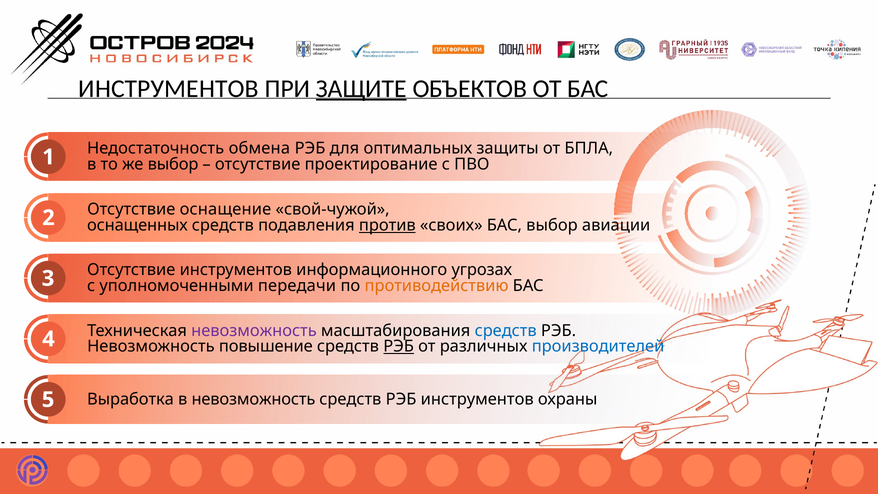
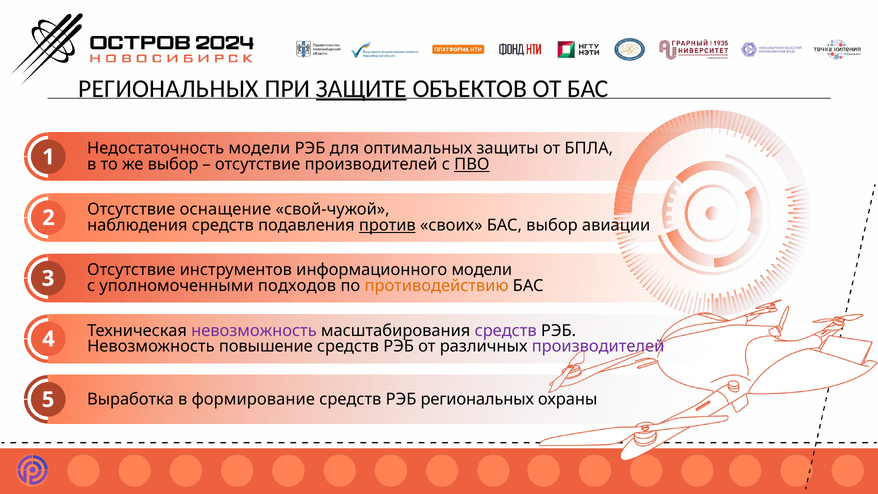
ИНСТРУМЕНТОВ: ИНСТРУМЕНТОВ -> РЕГИОНАЛЬНЫХ (169, 89)
Недостаточность обмена: обмена -> модели (259, 148)
отсутствие проектирование: проектирование -> производителей (371, 164)
ПВО underline: none -> present (472, 164)
оснащенных: оснащенных -> наблюдения (137, 225)
информационного угрозах: угрозах -> модели (482, 270)
передачи: передачи -> подходов (297, 286)
средств colour: blue -> purple (506, 331)
РЭБ underline: present -> none (399, 346)
производителей colour: blue -> purple (598, 346)
в невозможность: невозможность -> формирование (253, 399)
РЭБ инструментов: инструментов -> региональных (477, 399)
